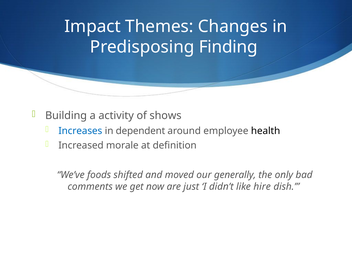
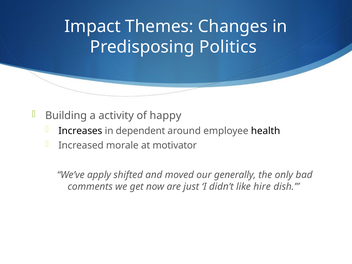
Finding: Finding -> Politics (228, 47)
shows: shows -> happy (165, 116)
Increases colour: blue -> black (80, 131)
definition: definition -> motivator (175, 145)
foods: foods -> apply (99, 175)
